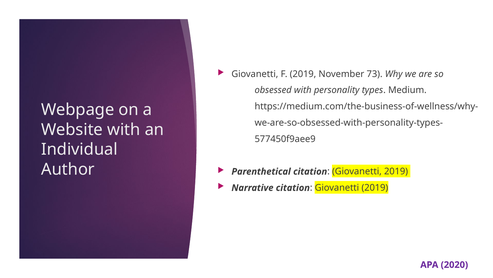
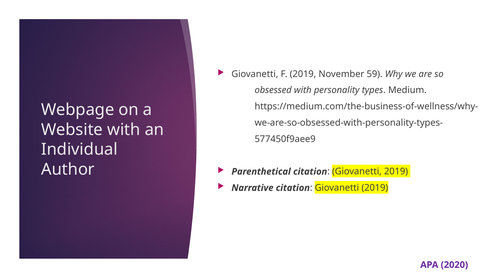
73: 73 -> 59 (375, 74)
